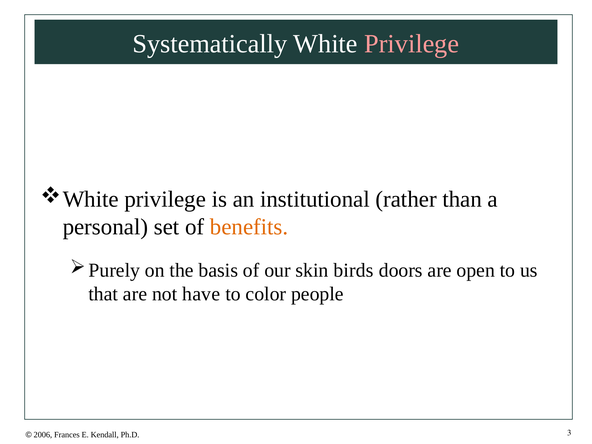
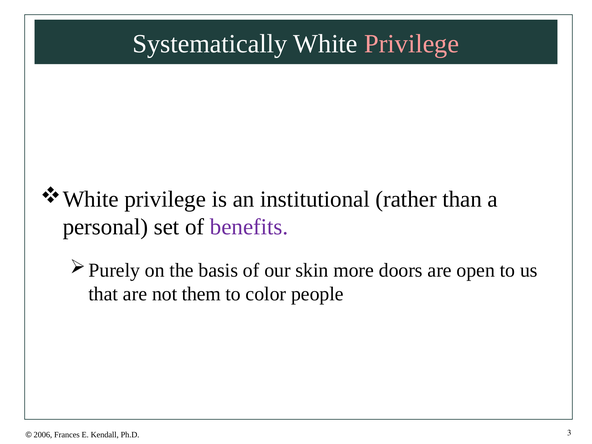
benefits colour: orange -> purple (249, 227)
birds: birds -> more (354, 270)
have: have -> them (201, 294)
